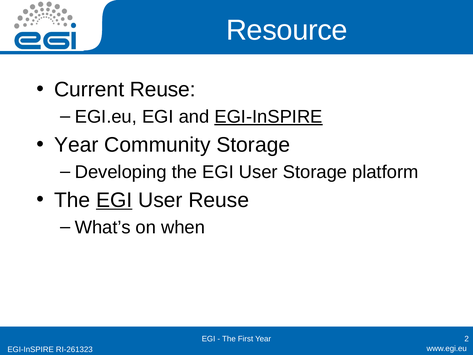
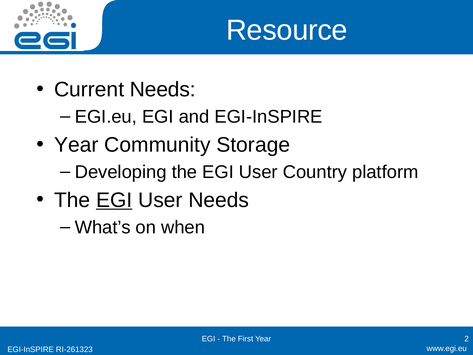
Current Reuse: Reuse -> Needs (163, 90)
EGI-InSPIRE underline: present -> none (268, 117)
User Storage: Storage -> Country (315, 172)
User Reuse: Reuse -> Needs (219, 200)
